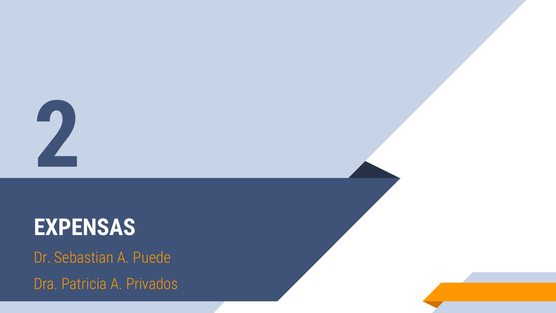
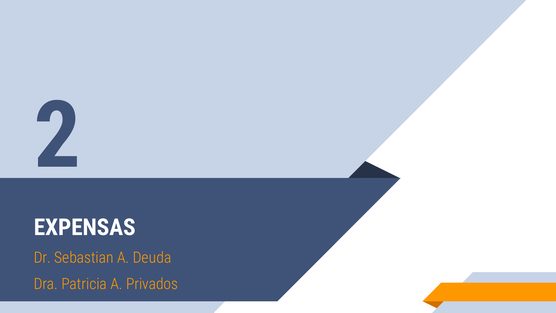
Puede: Puede -> Deuda (152, 258)
